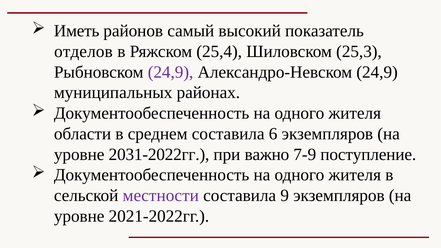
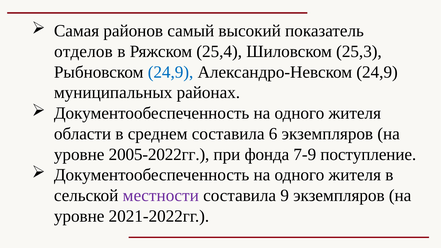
Иметь: Иметь -> Самая (77, 31)
24,9 colour: purple -> blue (171, 72)
2031-2022гг: 2031-2022гг -> 2005-2022гг (159, 154)
важно: важно -> фонда (267, 154)
